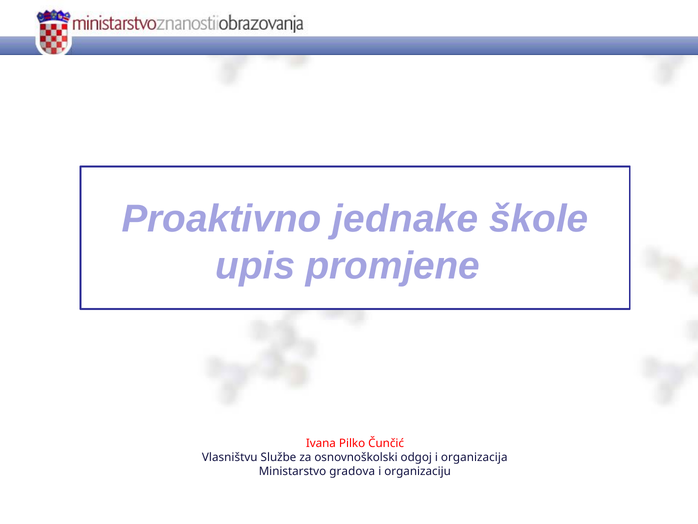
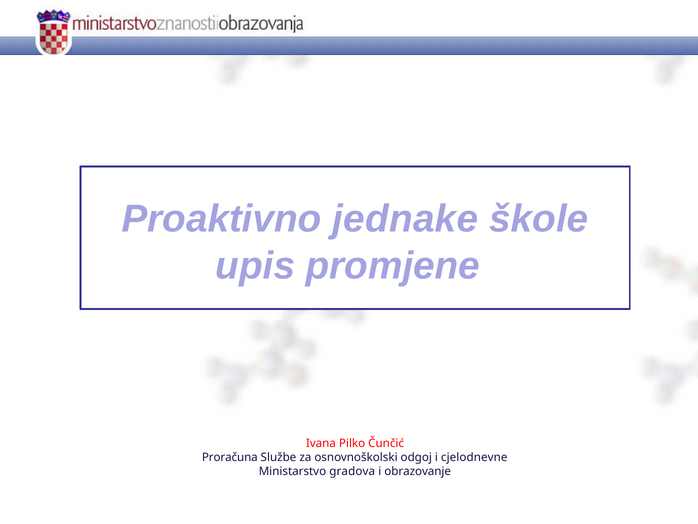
Vlasništvu: Vlasništvu -> Proračuna (230, 457)
organizacija: organizacija -> cjelodnevne (474, 457)
organizaciju: organizaciju -> obrazovanje (418, 471)
